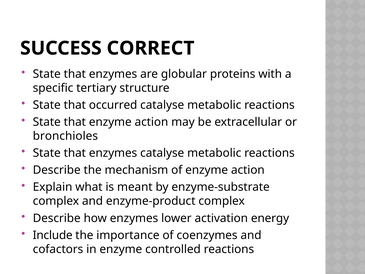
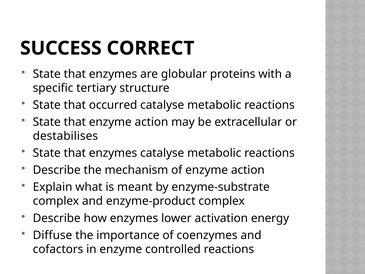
bronchioles: bronchioles -> destabilises (65, 136)
Include: Include -> Diffuse (53, 235)
